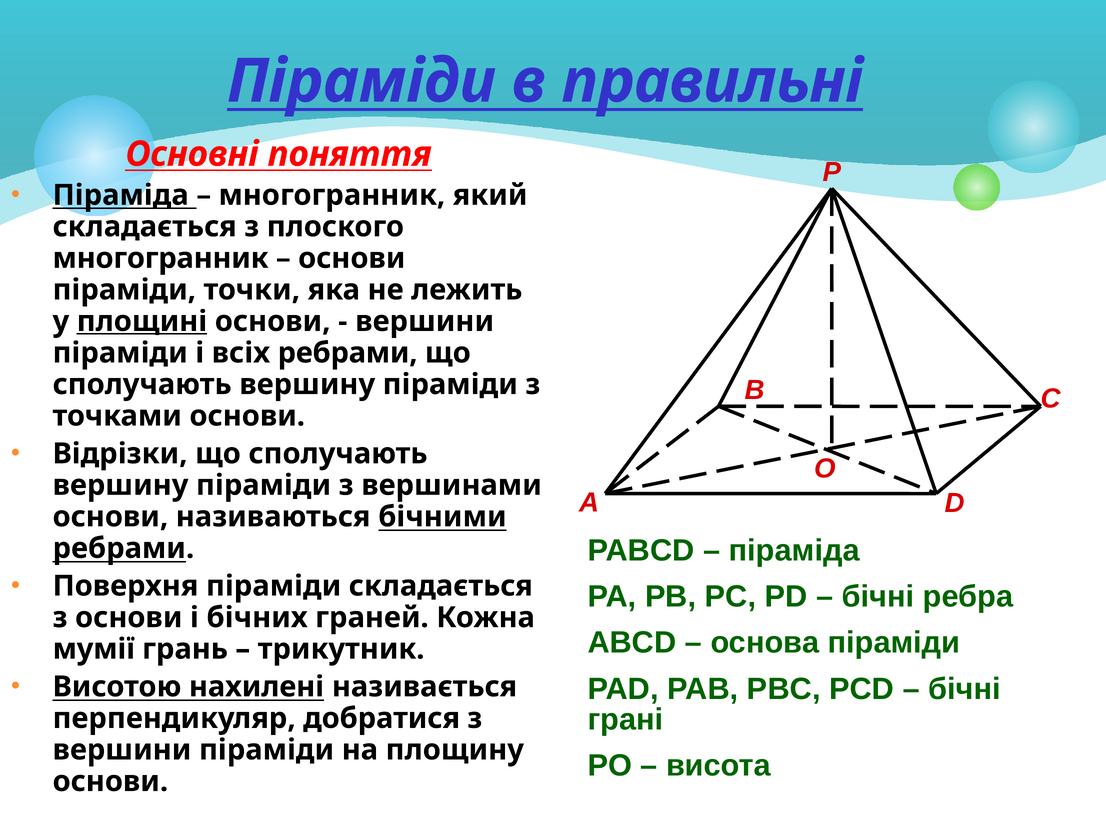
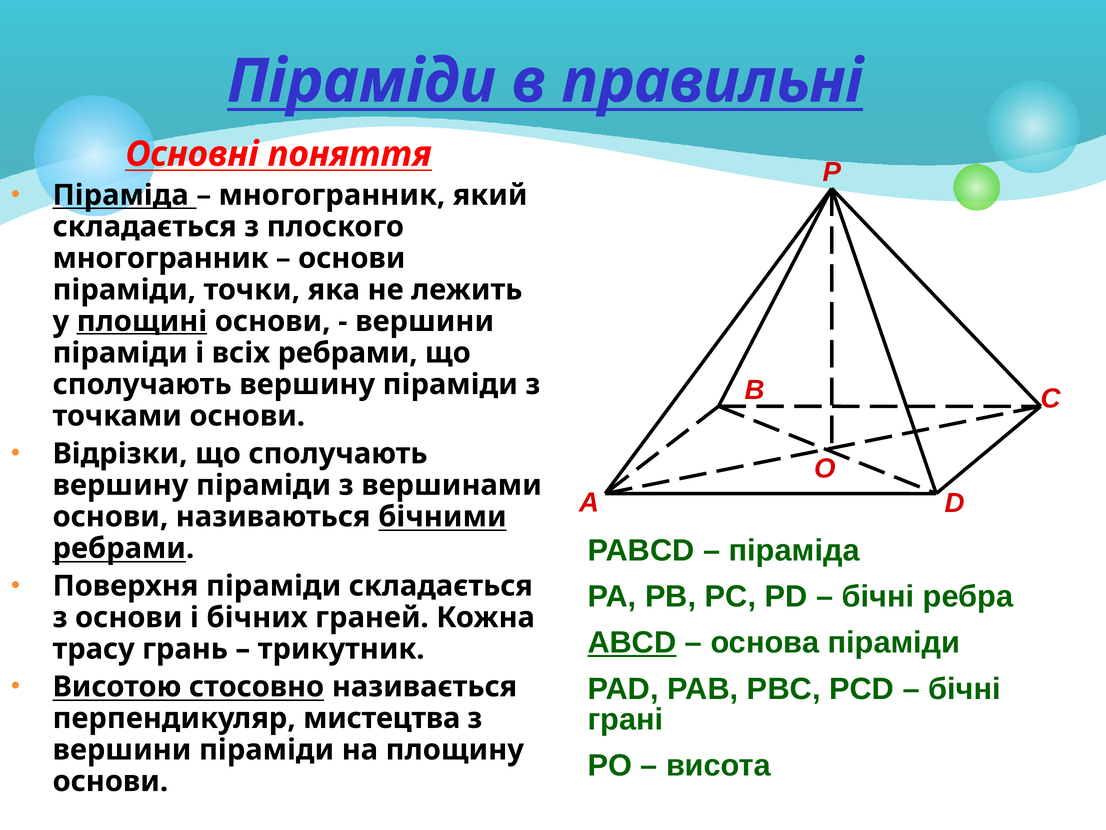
ABCD underline: none -> present (632, 642)
мумії: мумії -> трасу (94, 649)
нахилені: нахилені -> стосовно (256, 686)
добратися: добратися -> мистецтва (382, 718)
